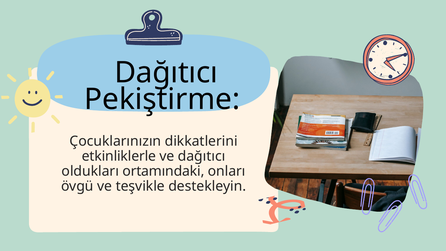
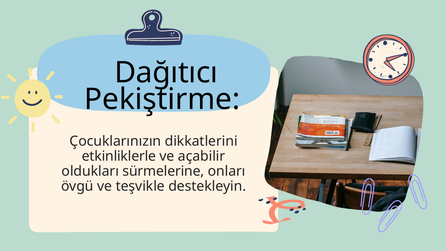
ve dağıtıcı: dağıtıcı -> açabilir (202, 156)
ortamındaki: ortamındaki -> sürmelerine (163, 171)
